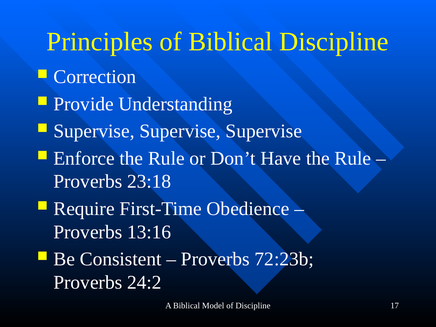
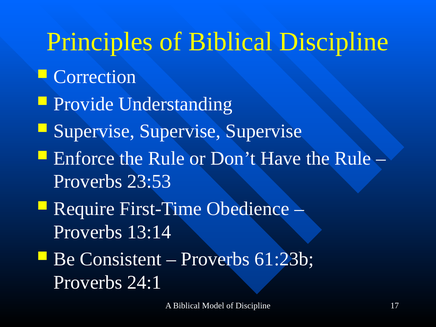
23:18: 23:18 -> 23:53 (149, 182)
13:16: 13:16 -> 13:14 (149, 232)
72:23b: 72:23b -> 61:23b (284, 259)
24:2: 24:2 -> 24:1 (144, 282)
